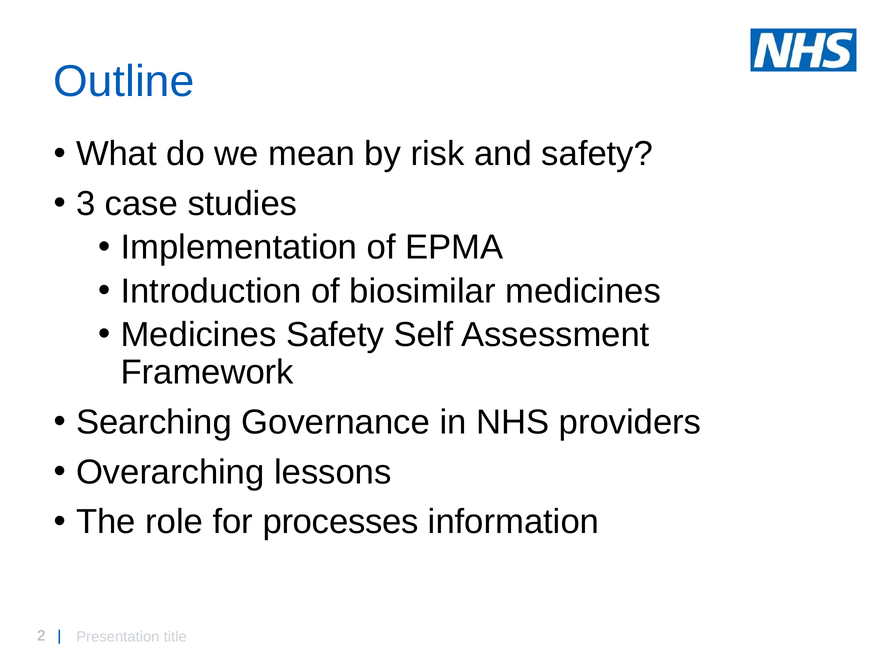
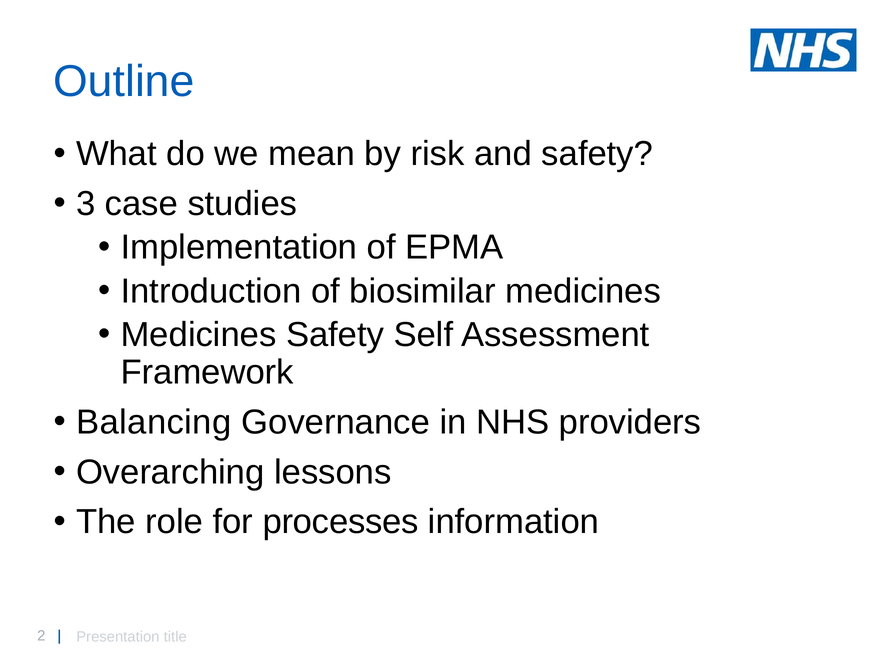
Searching: Searching -> Balancing (154, 422)
